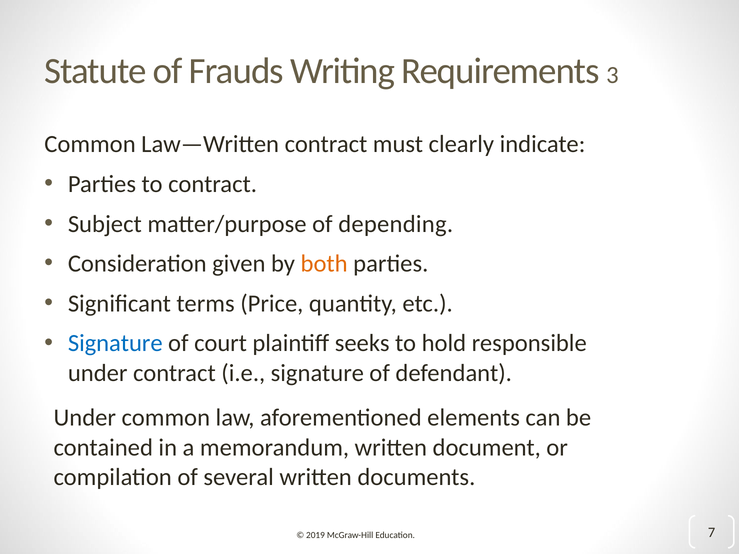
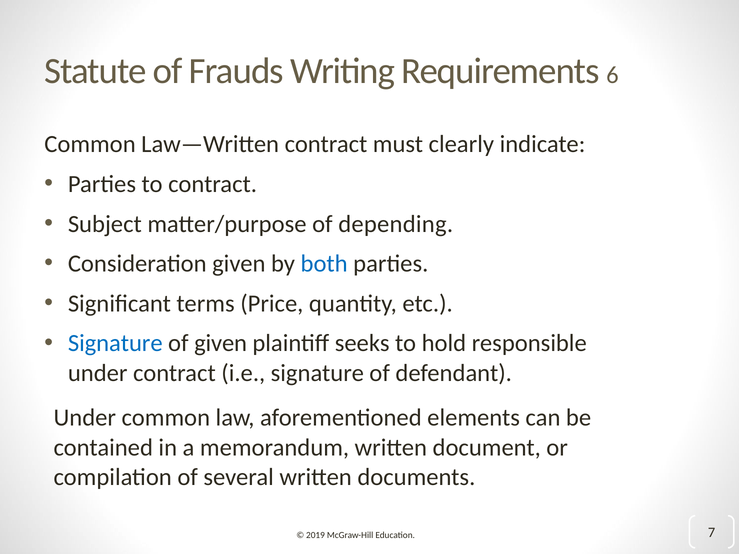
3: 3 -> 6 (612, 75)
both colour: orange -> blue (324, 264)
of court: court -> given (221, 344)
